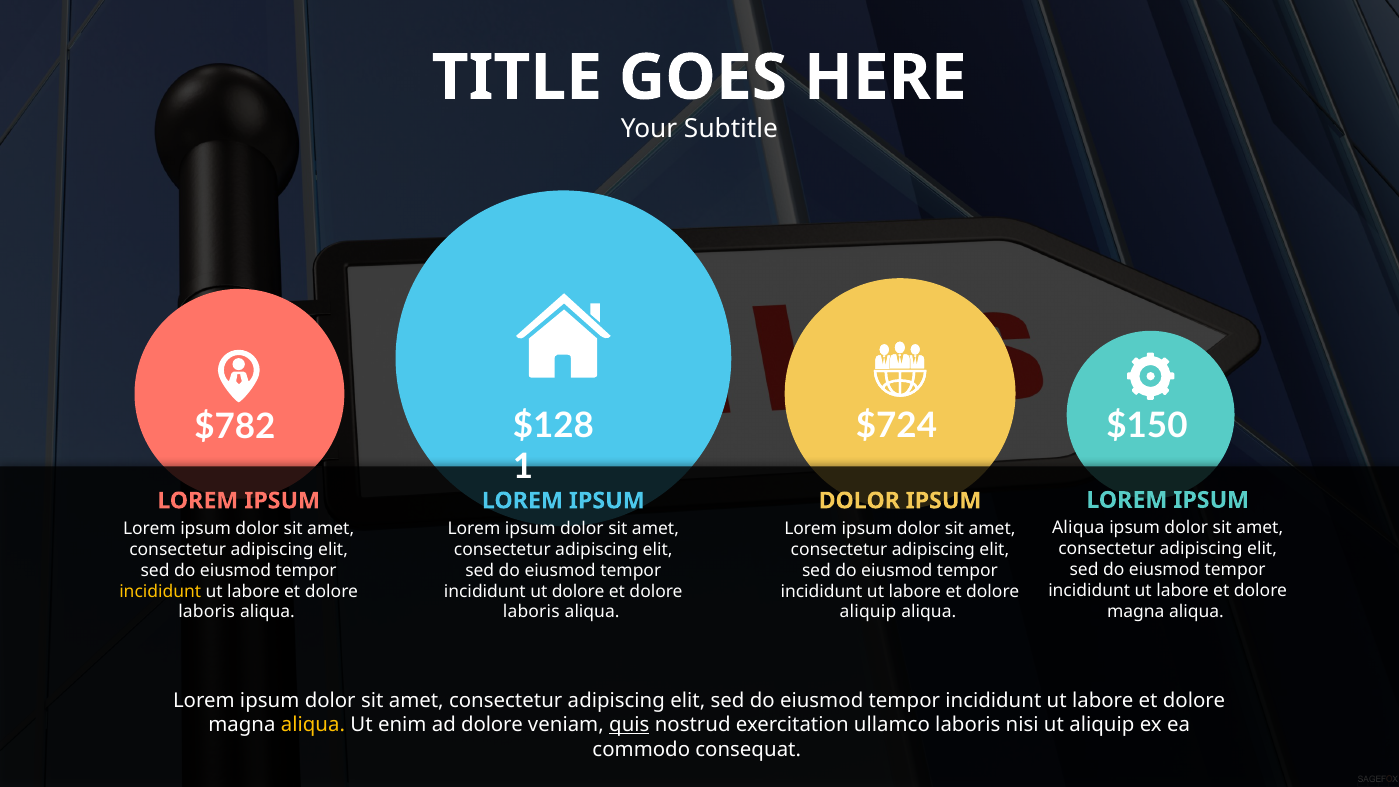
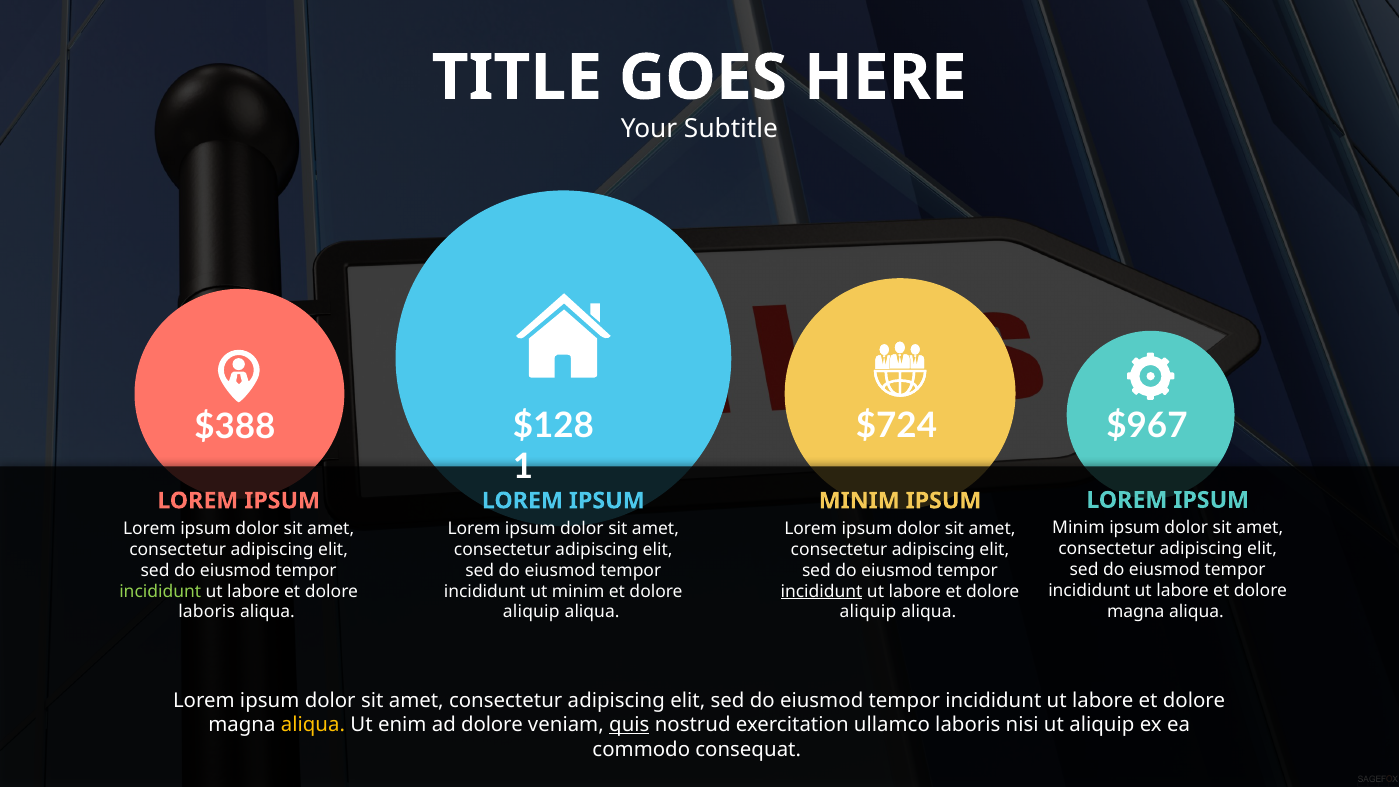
$150: $150 -> $967 (1147, 425)
$782: $782 -> $388 (235, 427)
DOLOR: DOLOR -> MINIM (859, 501)
Aliqua: Aliqua -> Minim (1078, 528)
incididunt colour: yellow -> light green (160, 591)
ut dolore: dolore -> minim (578, 591)
incididunt underline: none -> present (822, 591)
laboris: laboris -> aliquip (531, 612)
